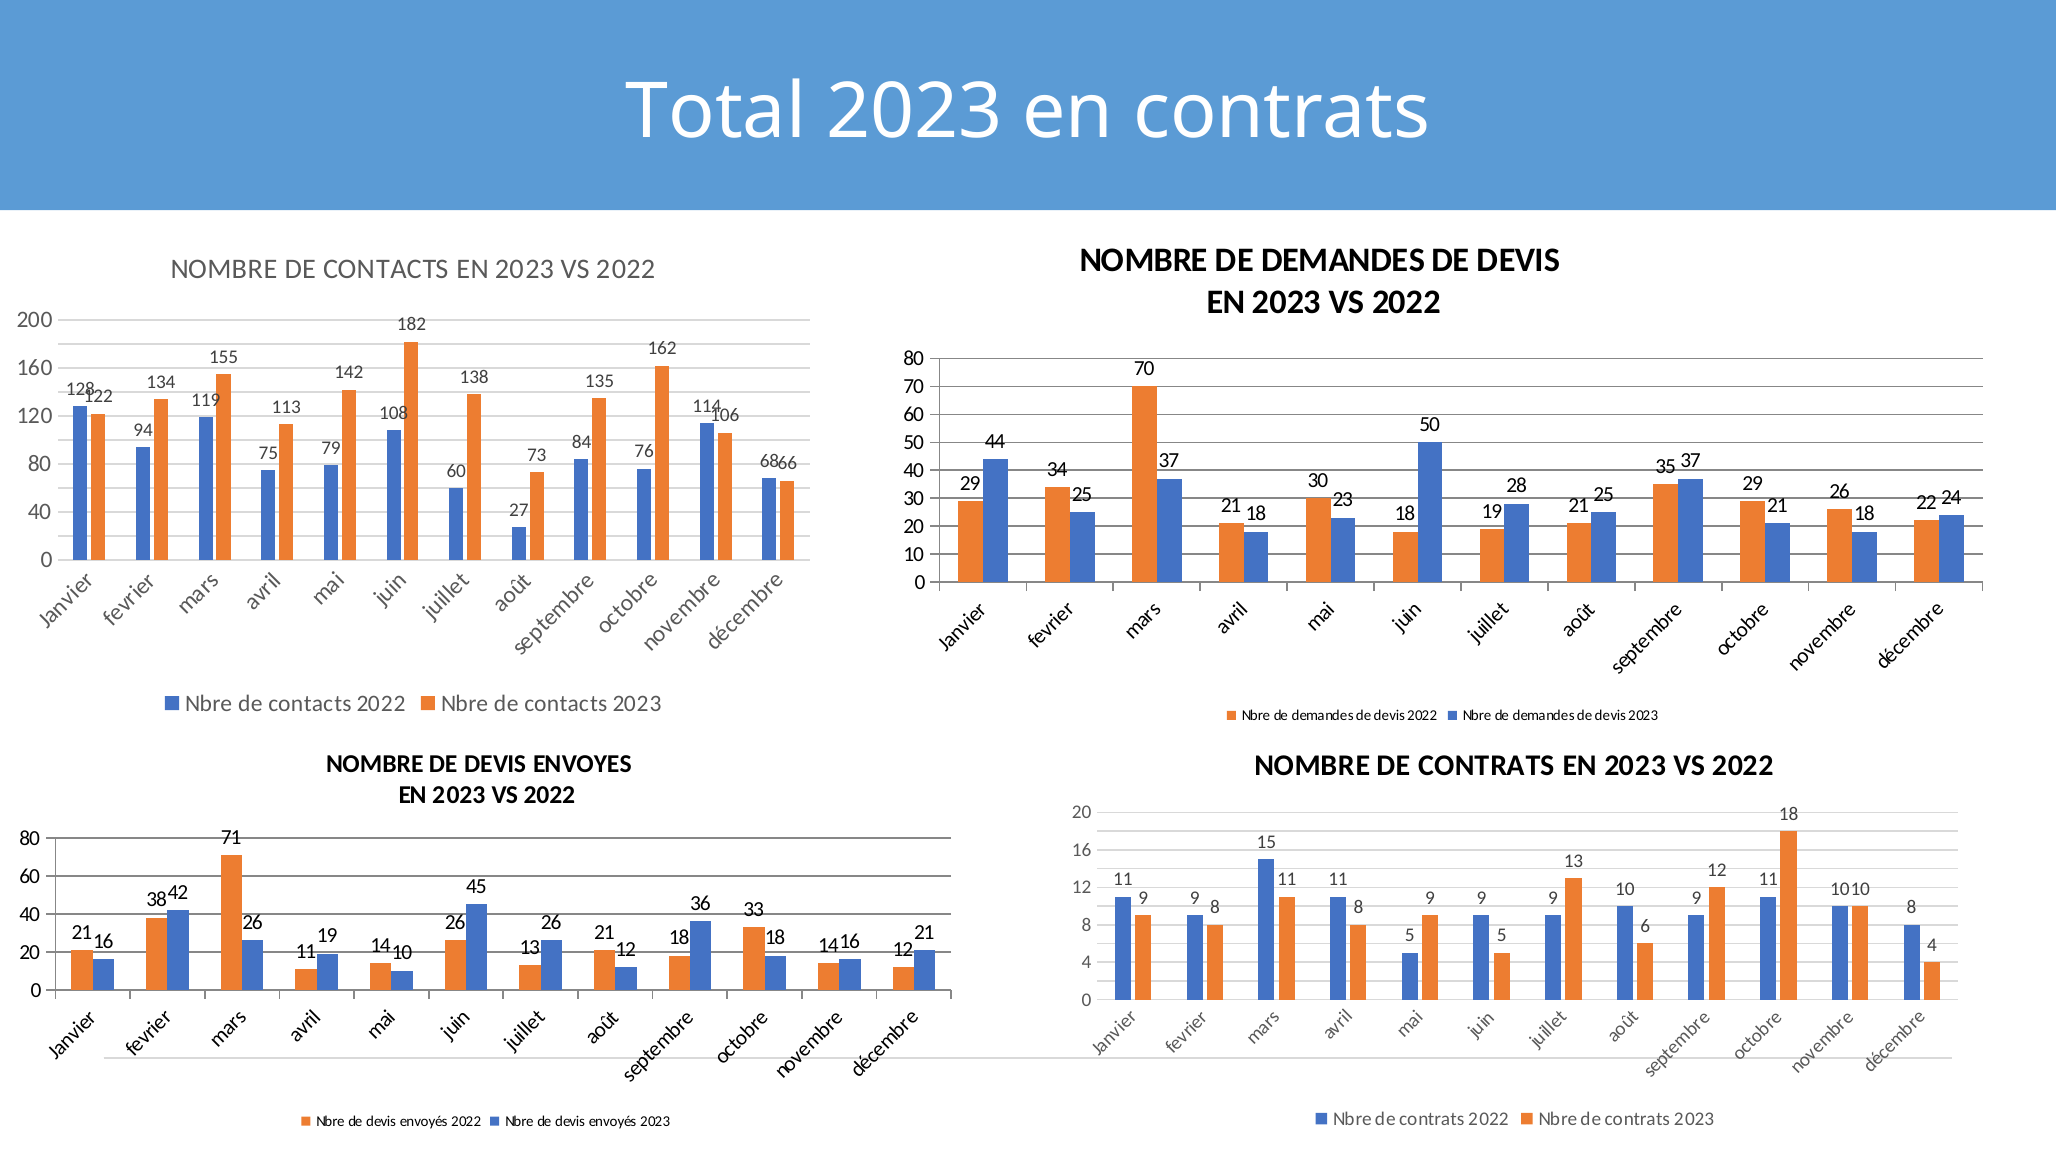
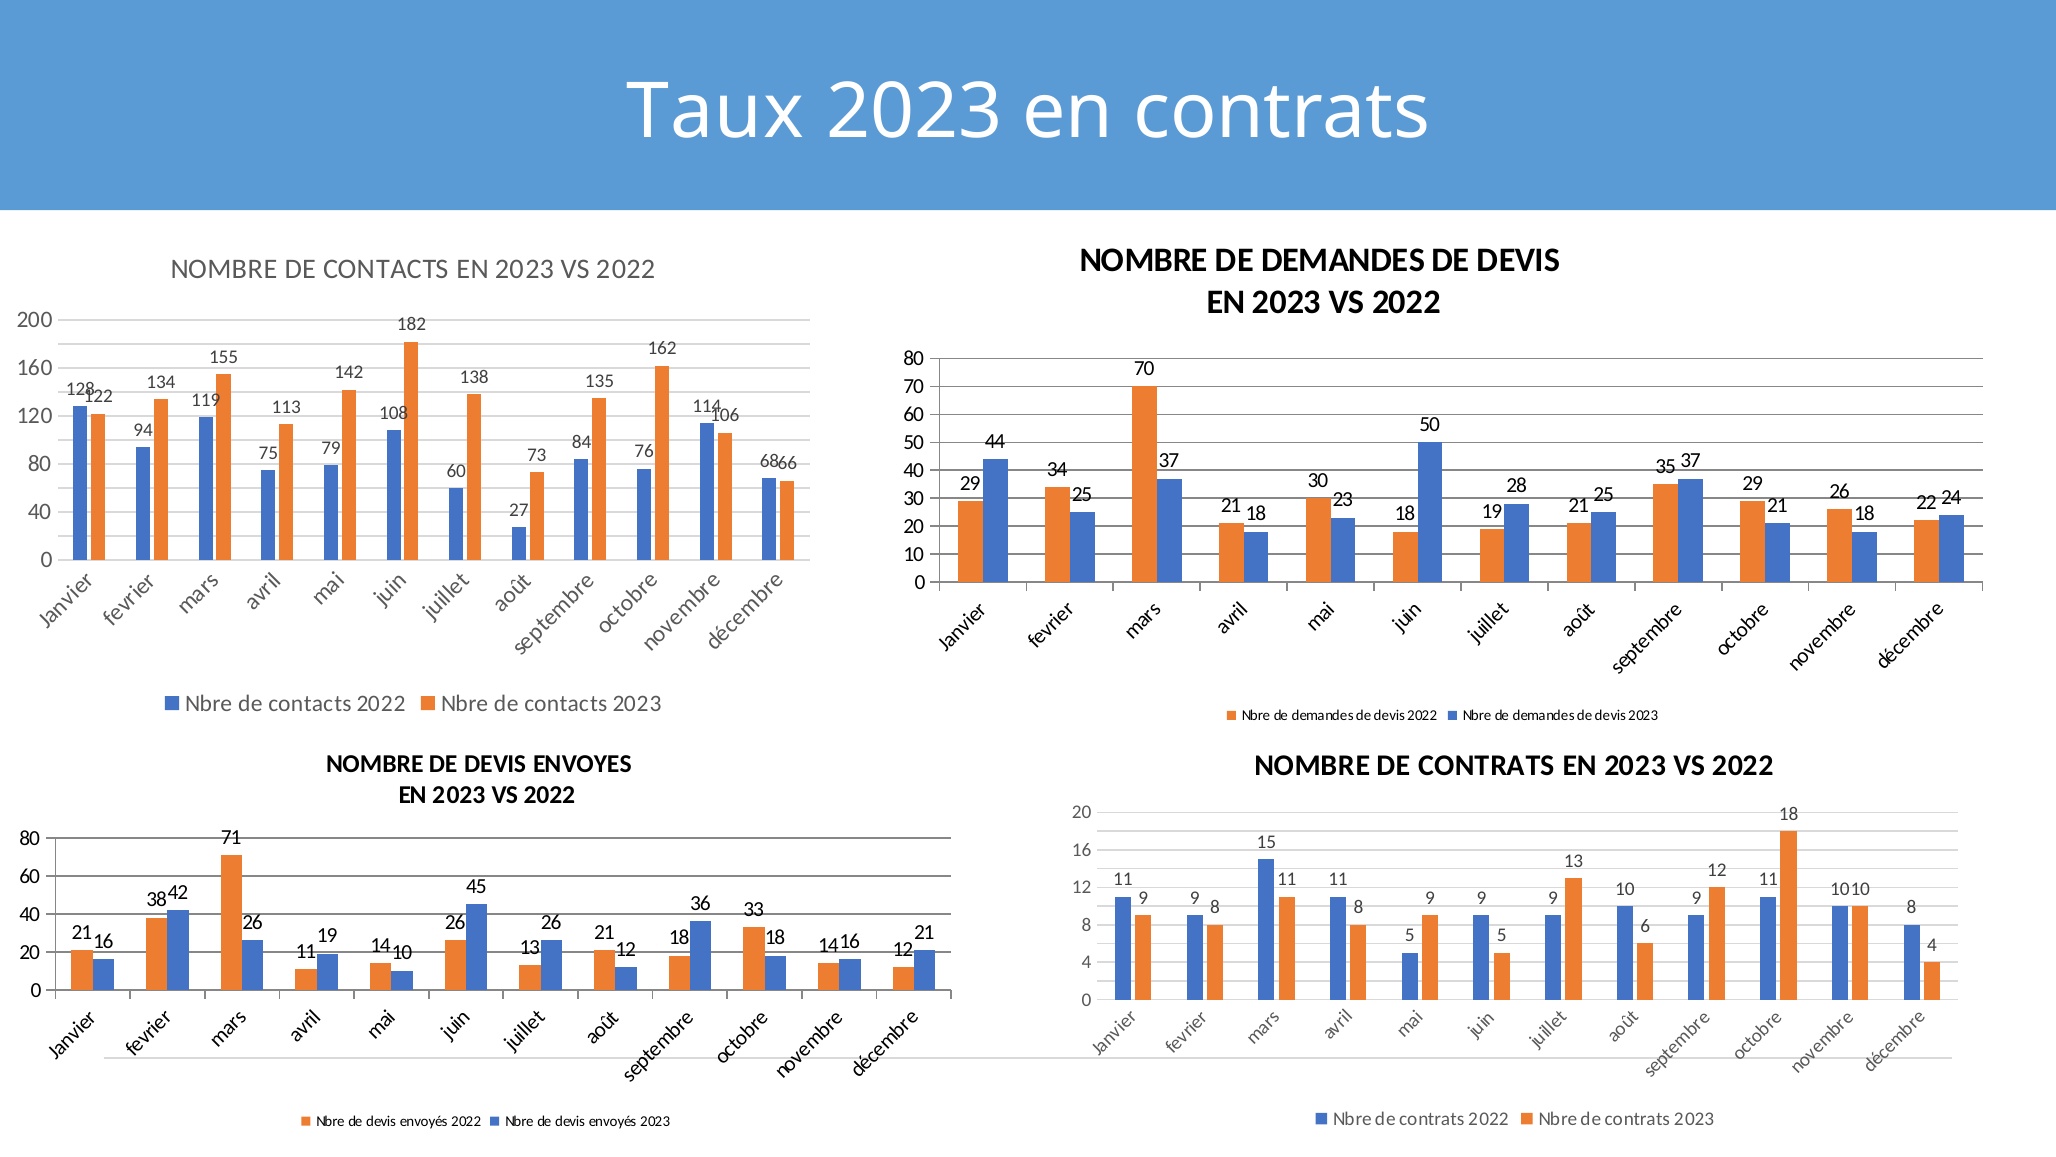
Total: Total -> Taux (715, 112)
